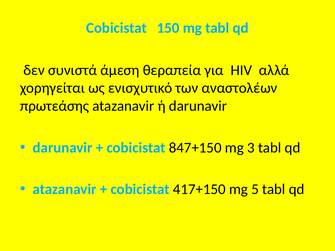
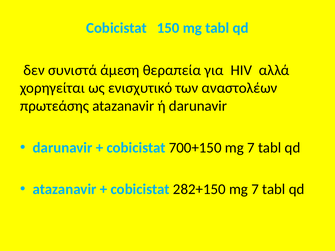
847+150: 847+150 -> 700+150 (195, 148)
3: 3 -> 7 (251, 148)
417+150: 417+150 -> 282+150 (199, 190)
5: 5 -> 7 (255, 190)
